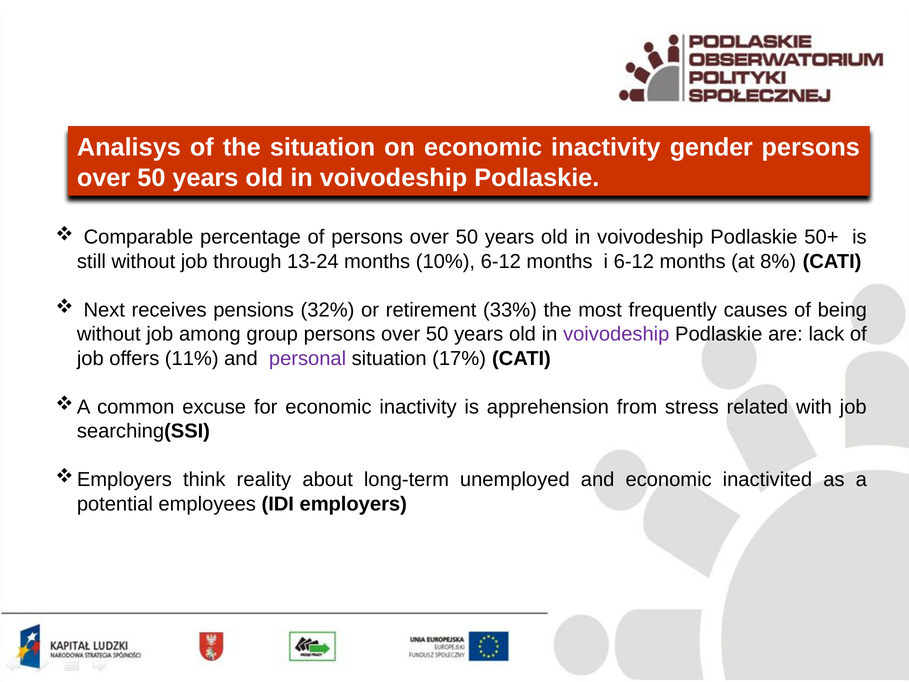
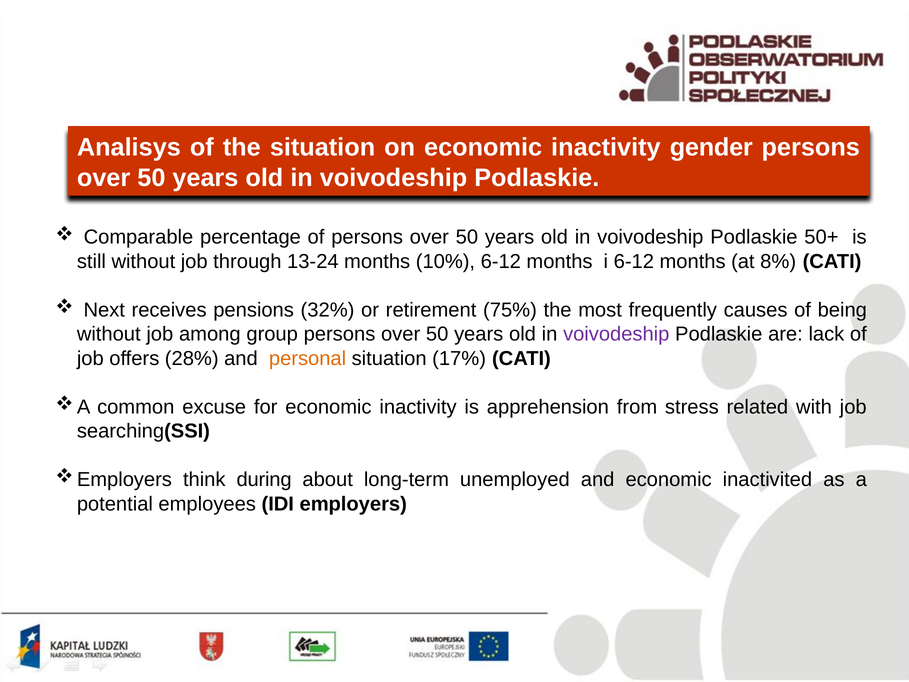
33%: 33% -> 75% (510, 310)
11%: 11% -> 28% (192, 358)
personal colour: purple -> orange (308, 358)
reality: reality -> during (264, 479)
